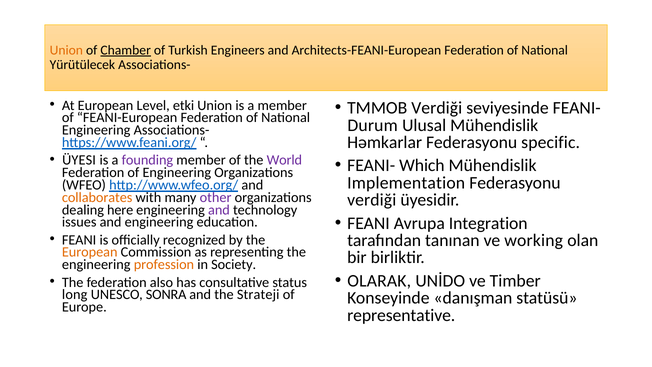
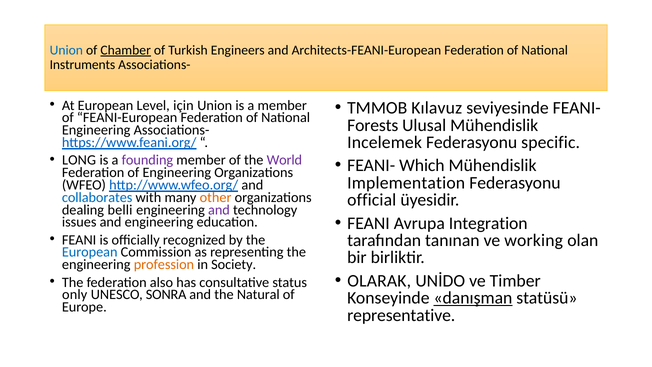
Union colour: orange -> blue (66, 50)
Yürütülecek: Yürütülecek -> Instruments (82, 65)
etki: etki -> için (183, 105)
TMMOB Verdiği: Verdiği -> Kılavuz (437, 108)
Durum: Durum -> Forests (373, 125)
Həmkarlar: Həmkarlar -> Incelemek (385, 142)
ÜYESI: ÜYESI -> LONG (79, 160)
collaborates colour: orange -> blue (97, 197)
other colour: purple -> orange (216, 197)
verdiği: verdiği -> official (372, 200)
here: here -> belli (120, 210)
European colour: orange -> blue (90, 252)
long: long -> only (75, 294)
Strateji: Strateji -> Natural (258, 294)
danışman underline: none -> present (473, 298)
